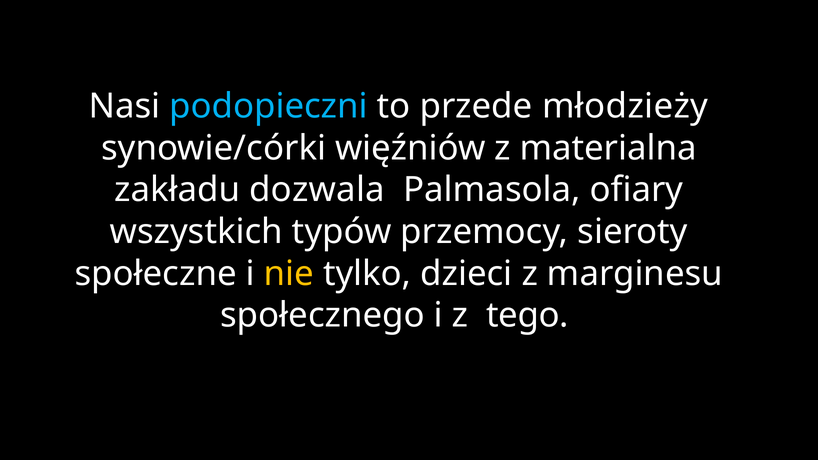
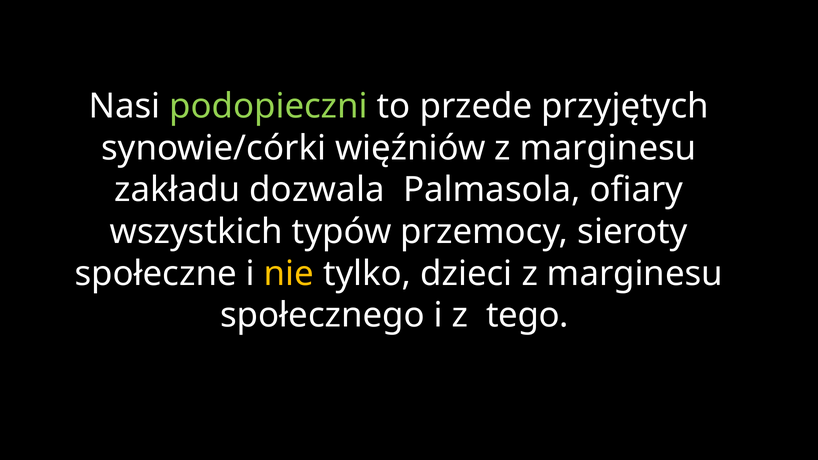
podopieczni colour: light blue -> light green (269, 106)
młodzieży: młodzieży -> przyjętych (625, 106)
więźniów z materialna: materialna -> marginesu (608, 148)
